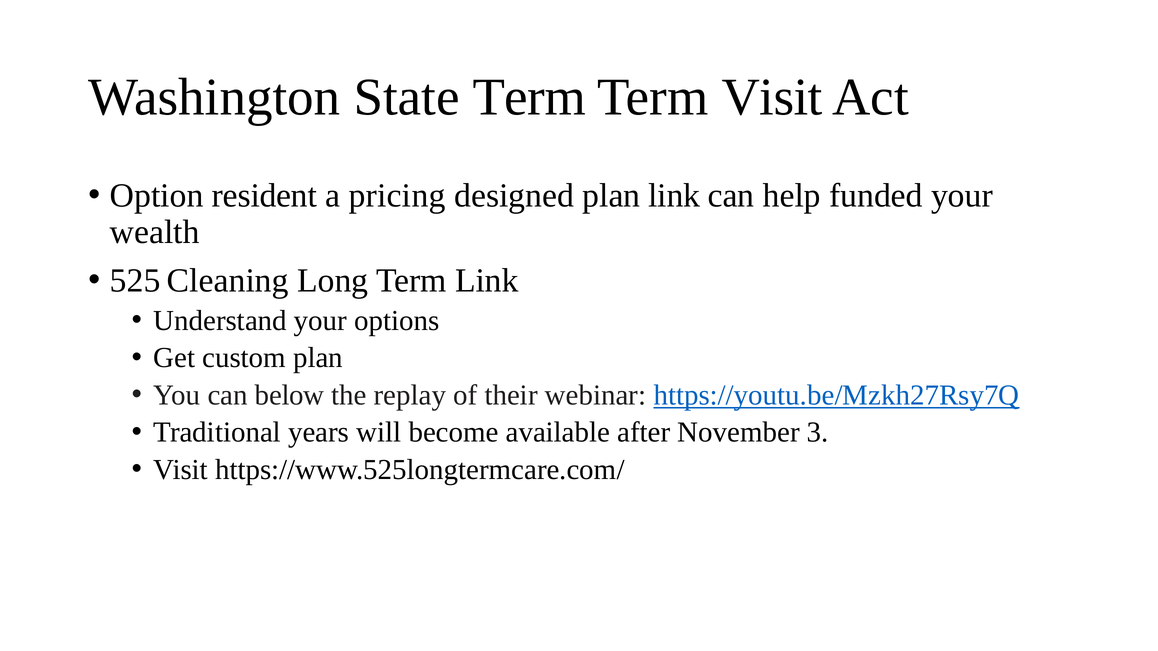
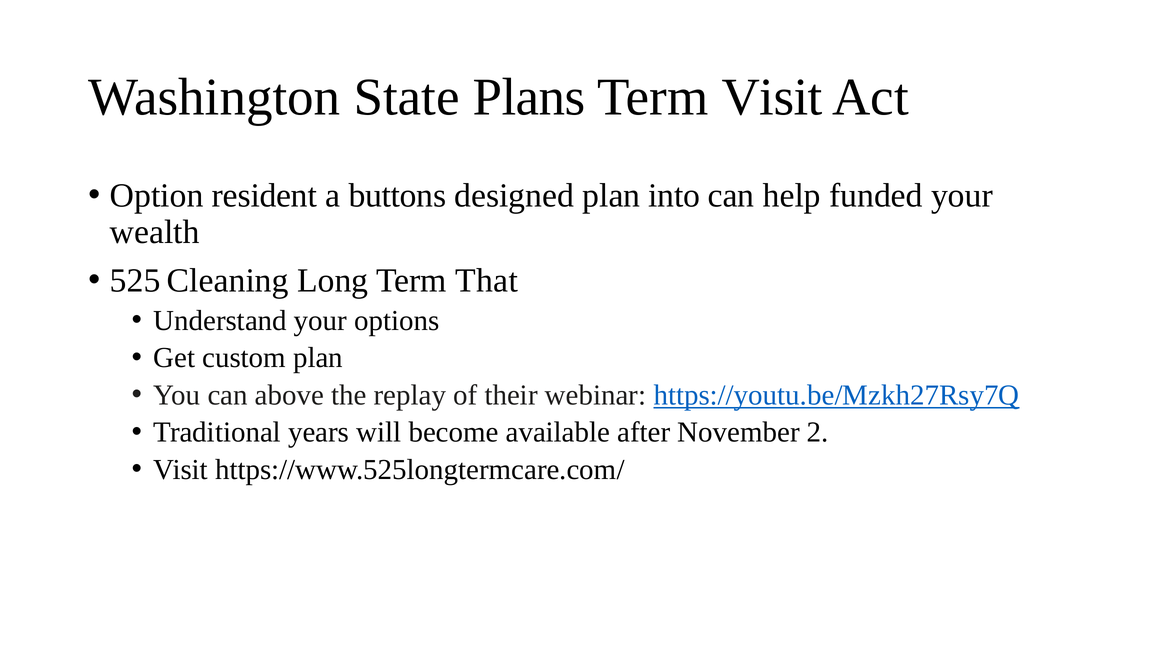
State Term: Term -> Plans (529, 97)
pricing: pricing -> buttons (397, 196)
plan link: link -> into (674, 196)
Term Link: Link -> That (487, 281)
below: below -> above (289, 395)
3: 3 -> 2 (818, 433)
